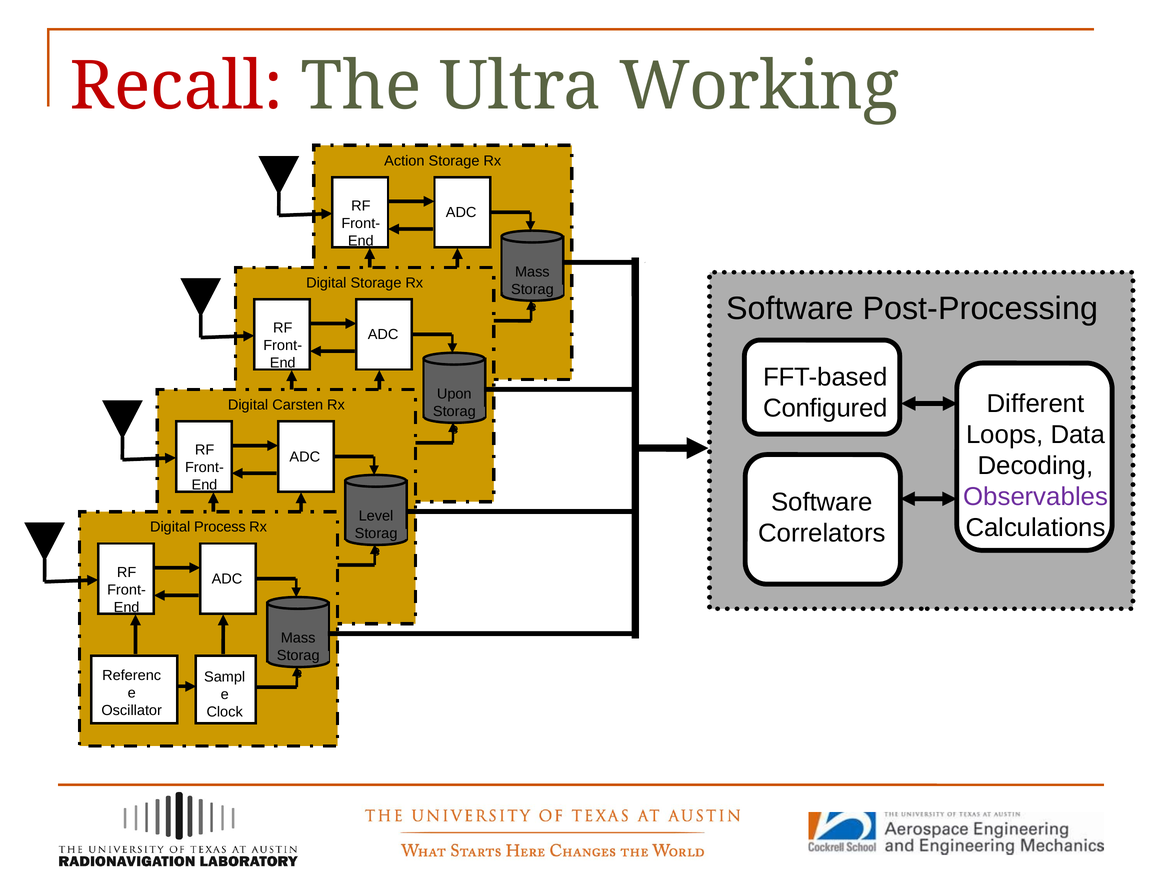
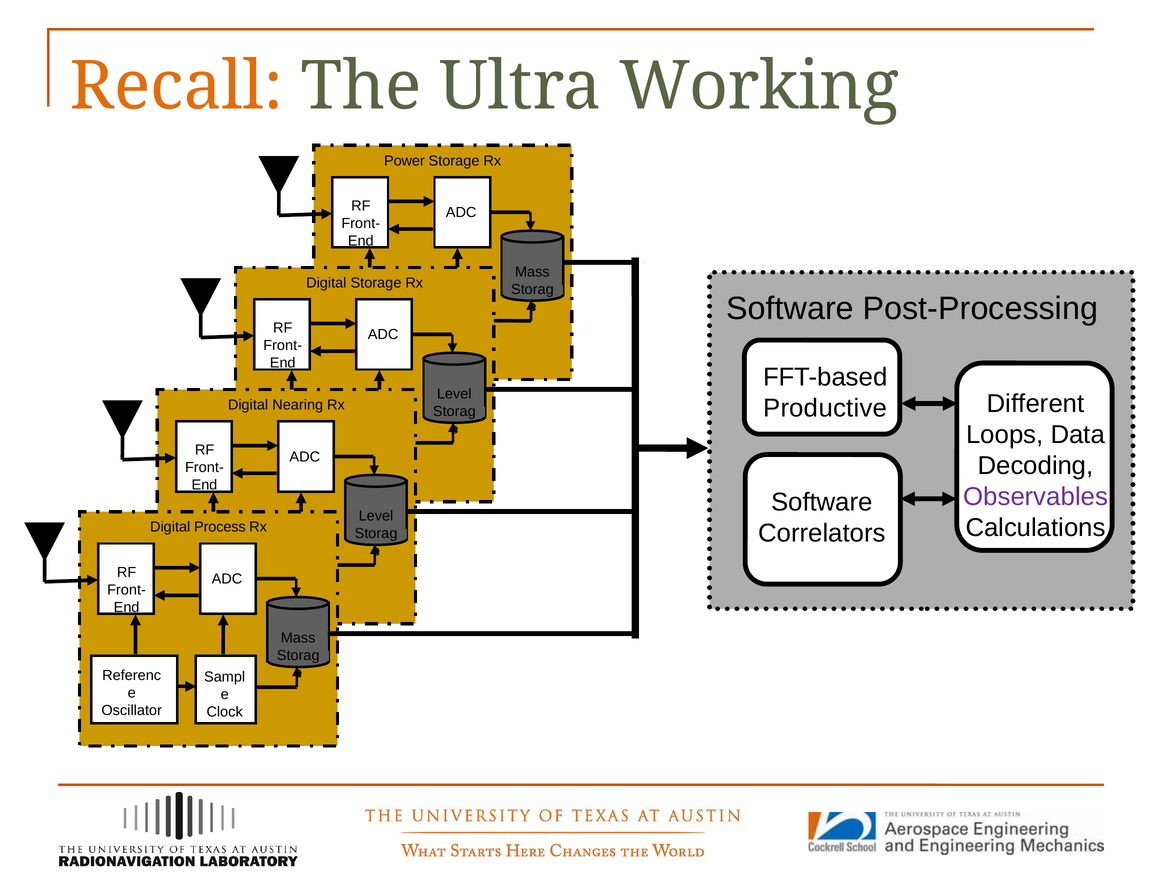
Recall colour: red -> orange (177, 87)
Action: Action -> Power (404, 161)
Upon: Upon -> Level (454, 394)
Configured: Configured -> Productive (825, 408)
Carsten: Carsten -> Nearing (298, 405)
